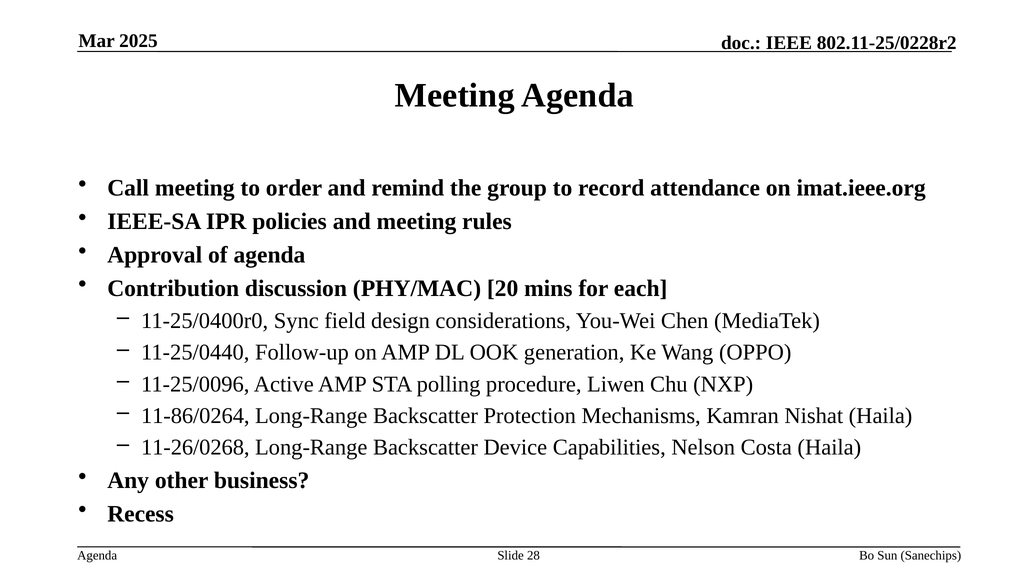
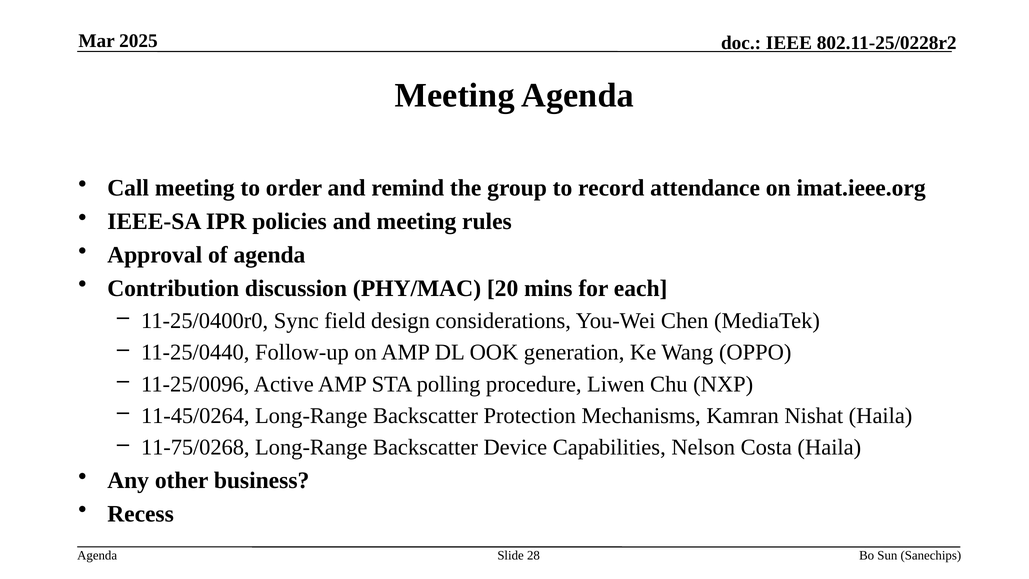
11-86/0264: 11-86/0264 -> 11-45/0264 (195, 416)
11-26/0268: 11-26/0268 -> 11-75/0268 (195, 447)
